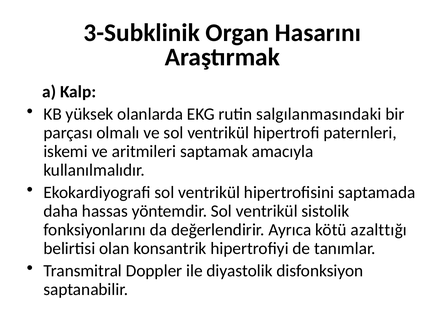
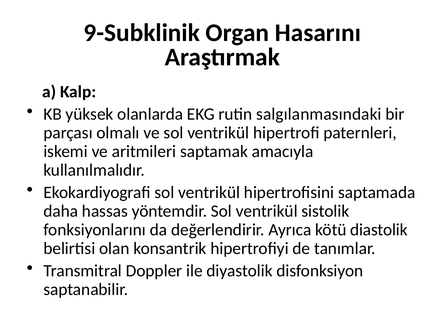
3-Subklinik: 3-Subklinik -> 9-Subklinik (142, 33)
azalttığı: azalttığı -> diastolik (379, 230)
